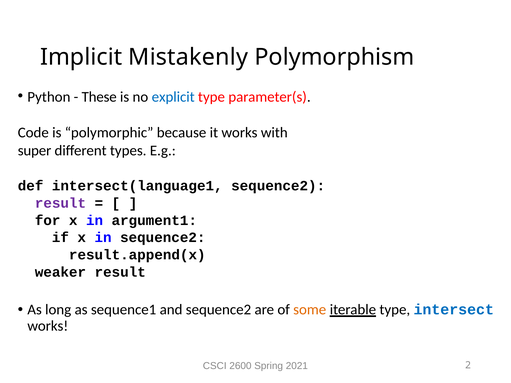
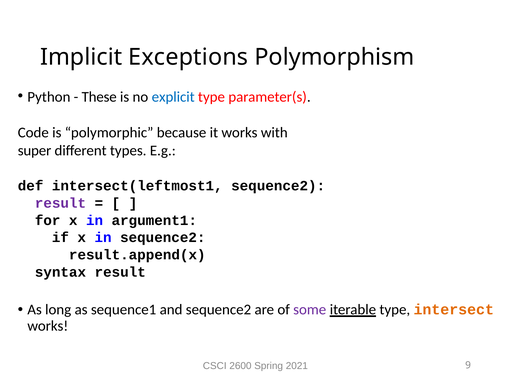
Mistakenly: Mistakenly -> Exceptions (188, 57)
intersect(language1: intersect(language1 -> intersect(leftmost1 (137, 186)
weaker: weaker -> syntax (60, 272)
some colour: orange -> purple (310, 310)
intersect colour: blue -> orange (454, 310)
2: 2 -> 9 (468, 365)
